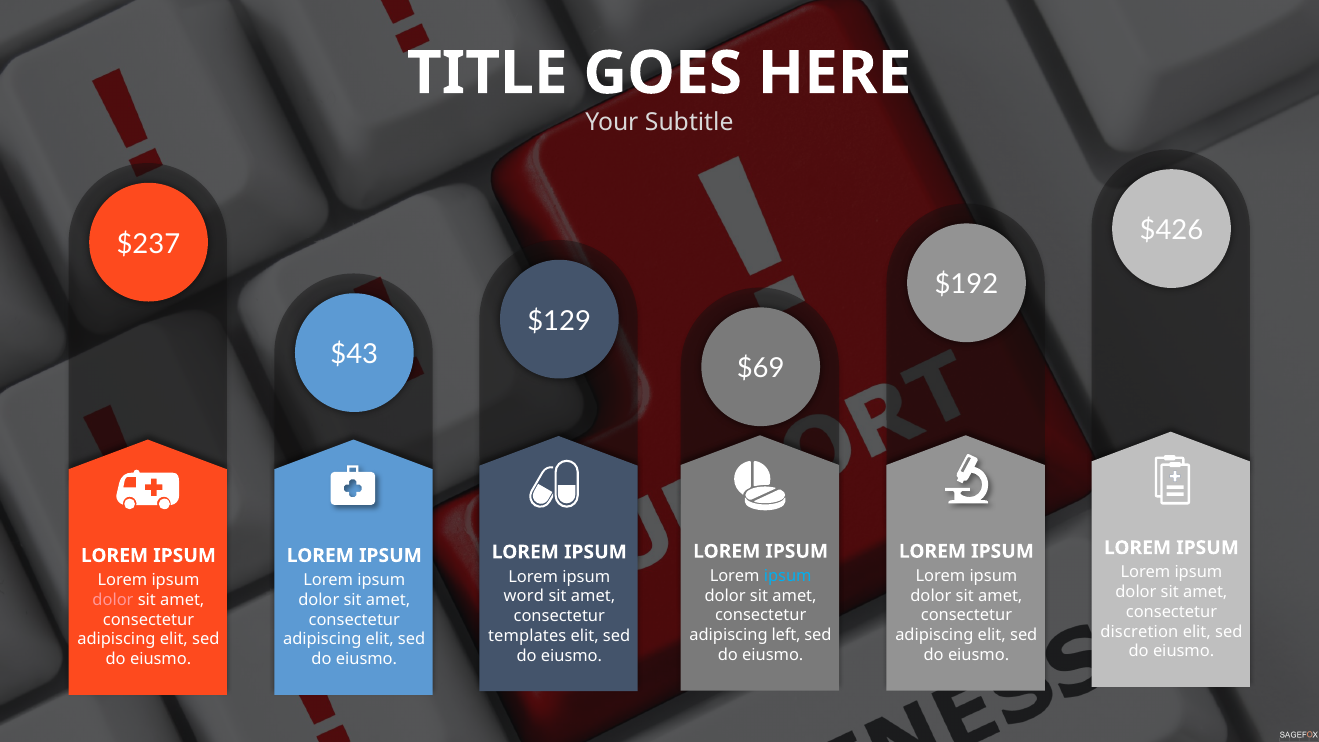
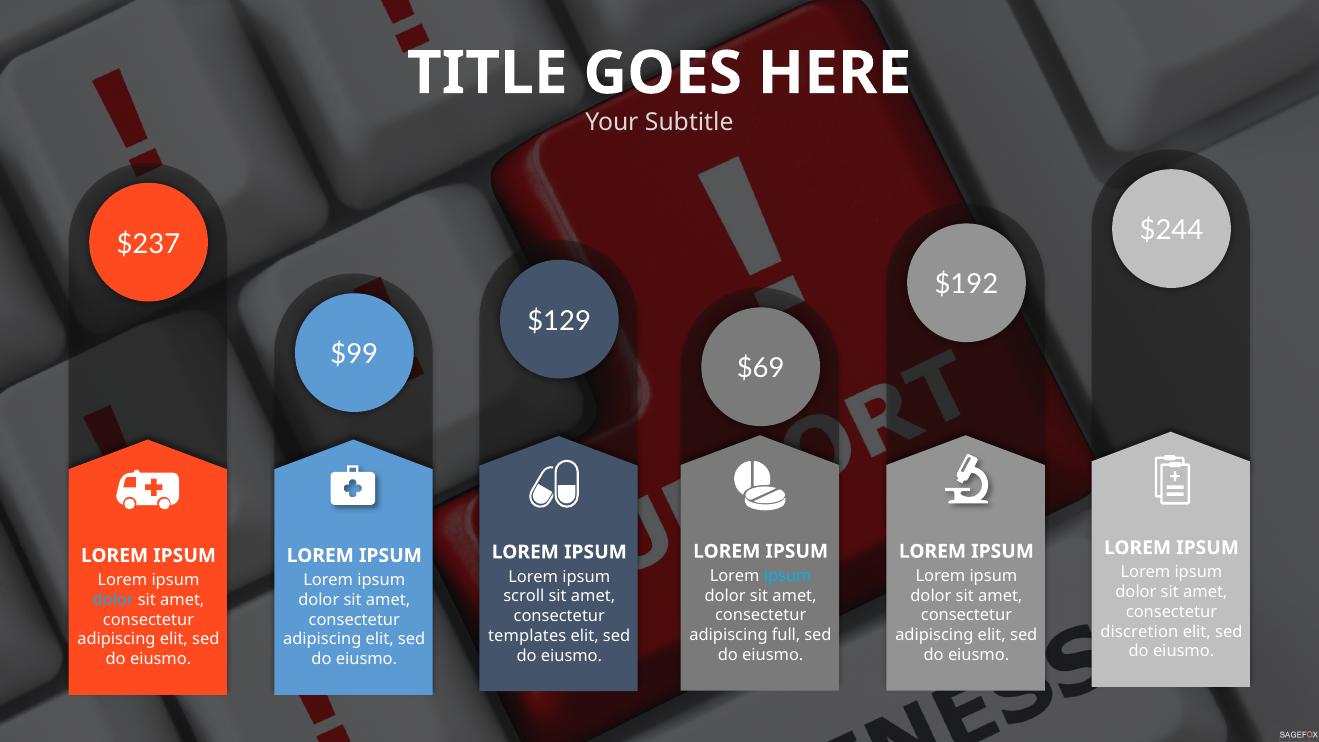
$426: $426 -> $244 (1171, 230)
$43: $43 -> $99 (354, 354)
word: word -> scroll (524, 596)
dolor colour: pink -> light blue (113, 600)
left: left -> full (786, 635)
